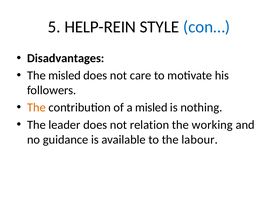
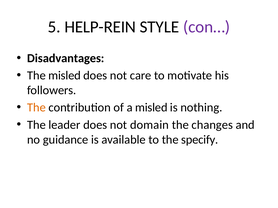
con… colour: blue -> purple (207, 27)
relation: relation -> domain (149, 125)
working: working -> changes (212, 125)
labour: labour -> specify (200, 140)
